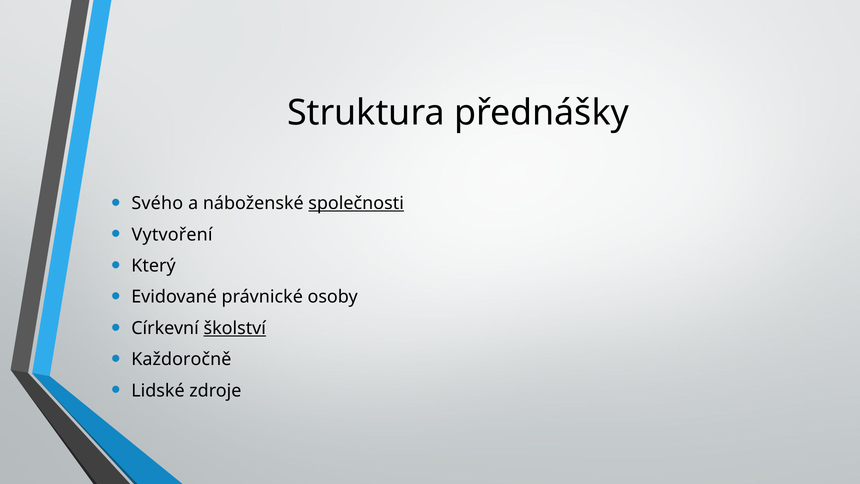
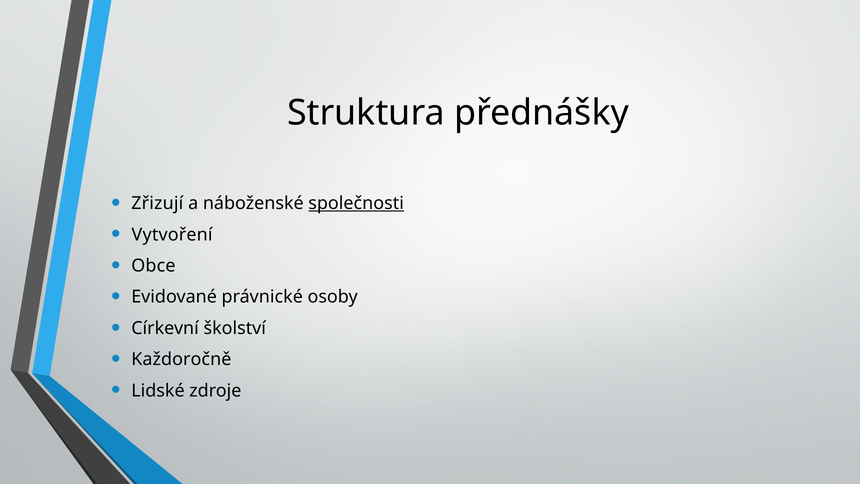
Svého: Svého -> Zřizují (157, 203)
Který: Který -> Obce (153, 266)
školství underline: present -> none (235, 328)
